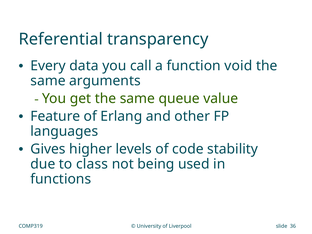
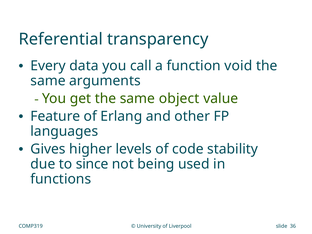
queue: queue -> object (179, 99)
class: class -> since (92, 164)
